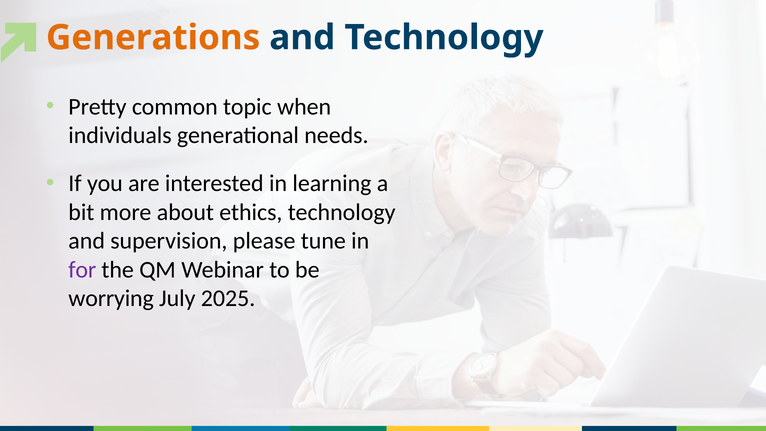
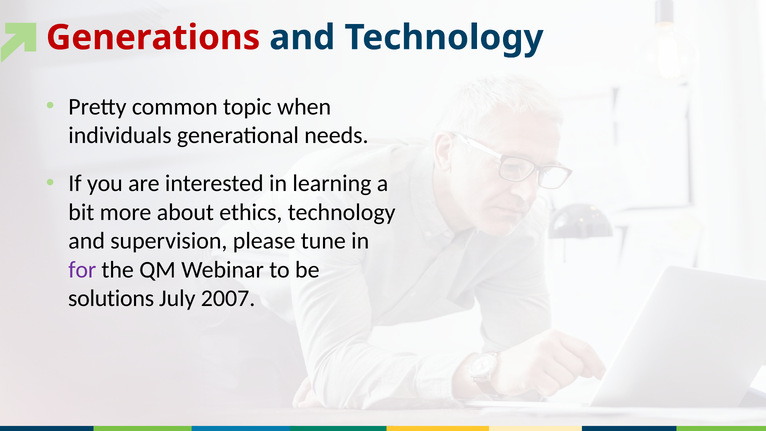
Generations colour: orange -> red (153, 38)
worrying: worrying -> solutions (111, 298)
2025: 2025 -> 2007 (228, 298)
